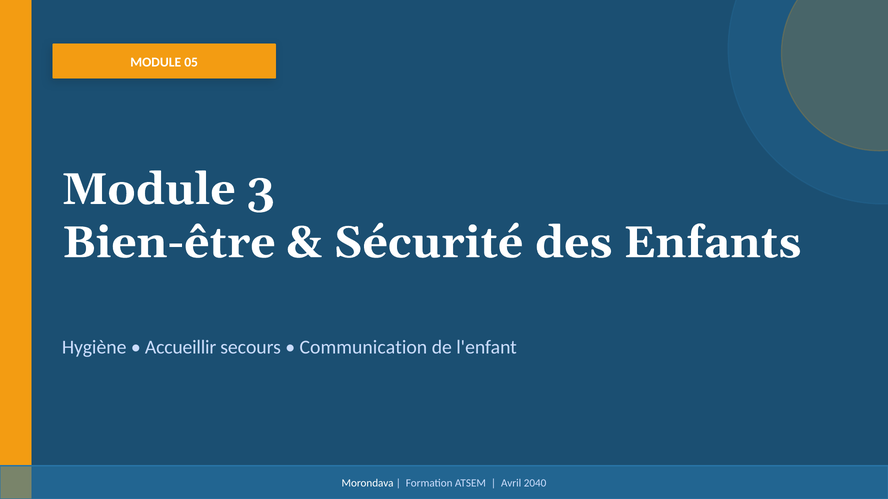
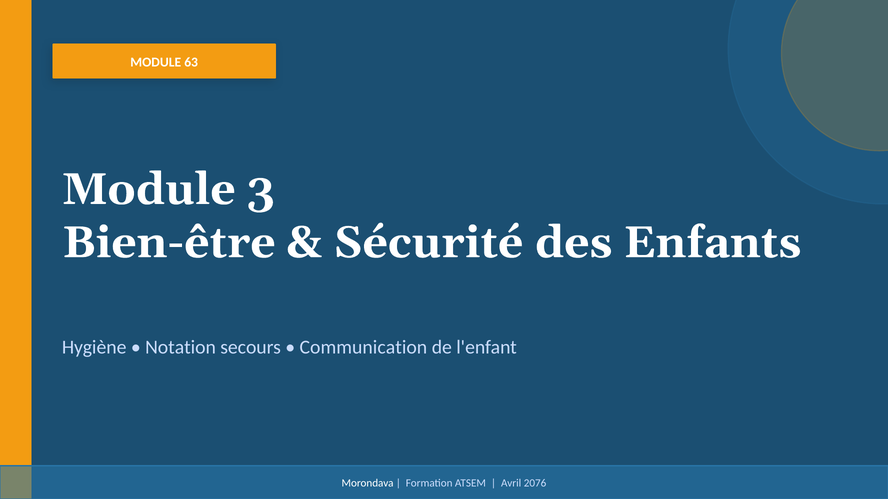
05: 05 -> 63 (191, 62)
Accueillir: Accueillir -> Notation (181, 348)
2040: 2040 -> 2076 (535, 484)
